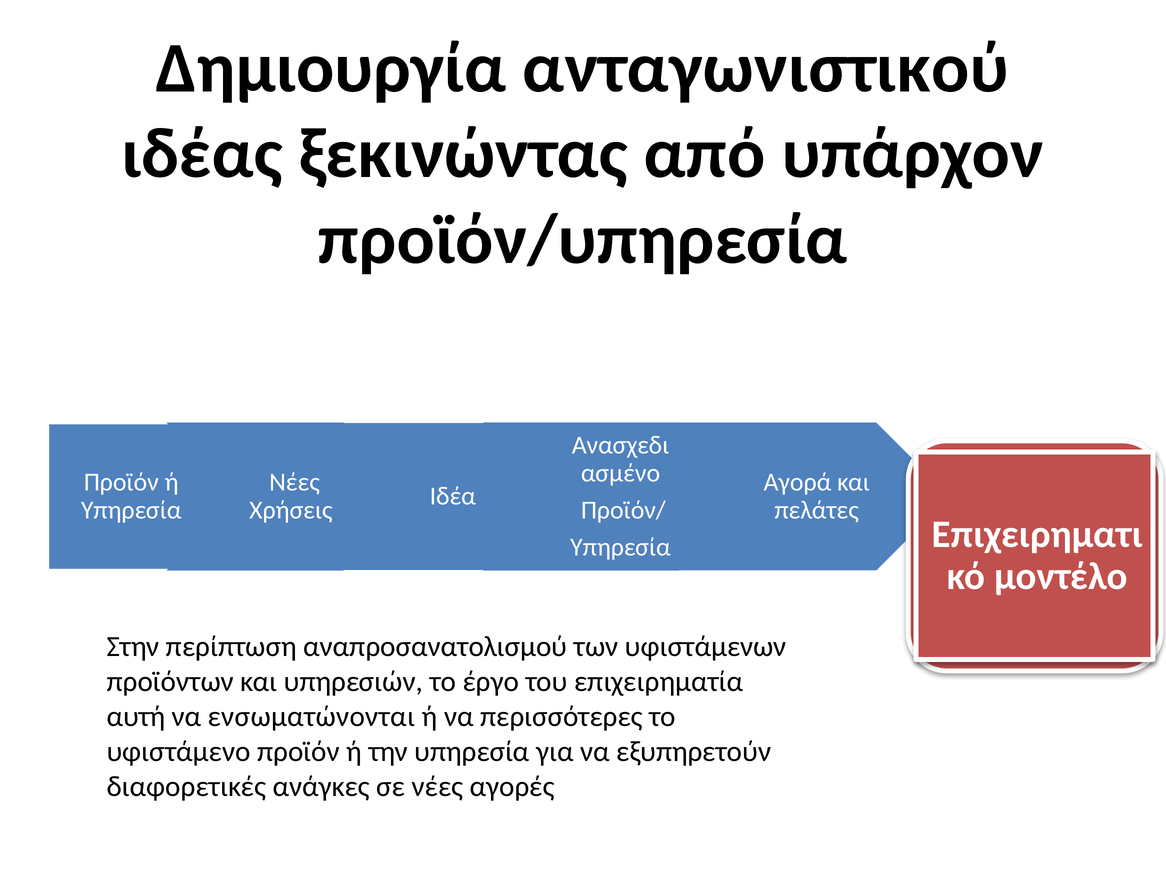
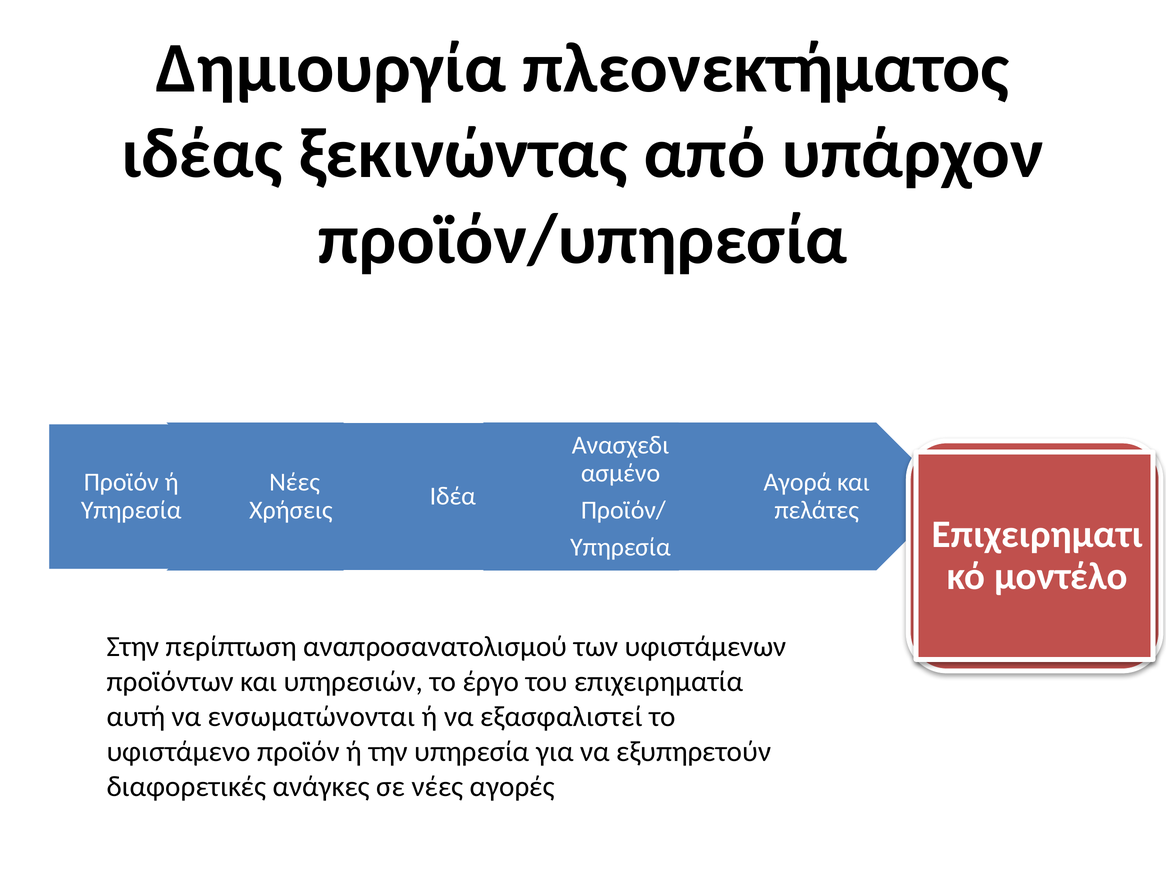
ανταγωνιστικού: ανταγωνιστικού -> πλεονεκτήματος (766, 68)
περισσότερες: περισσότερες -> εξασφαλιστεί (561, 716)
